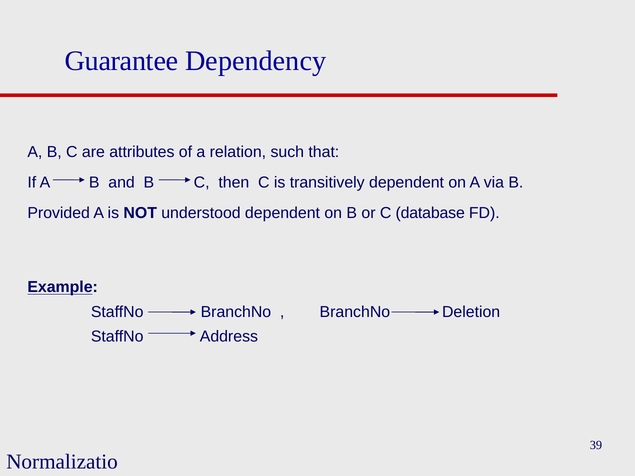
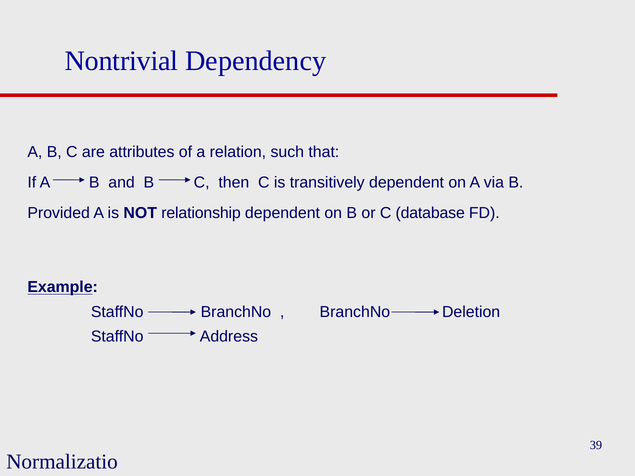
Guarantee: Guarantee -> Nontrivial (121, 61)
understood: understood -> relationship (201, 213)
